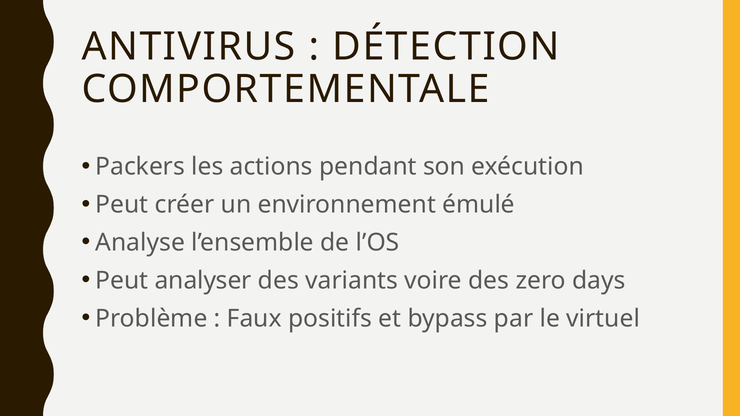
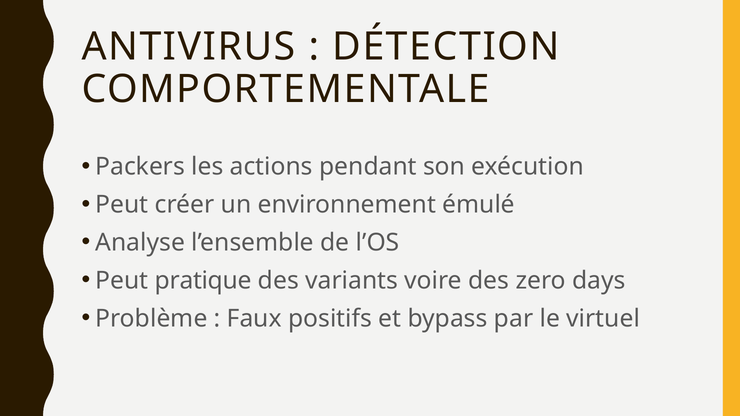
analyser: analyser -> pratique (203, 281)
